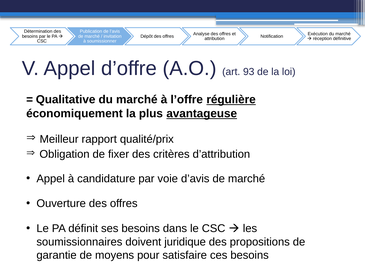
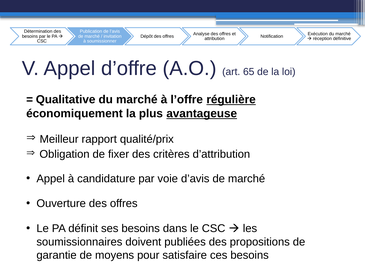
93: 93 -> 65 (249, 72)
juridique: juridique -> publiées (185, 242)
